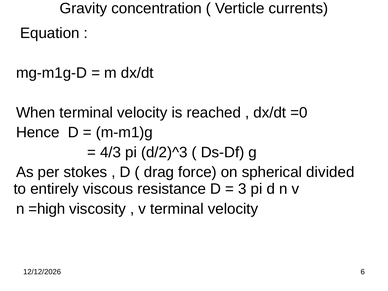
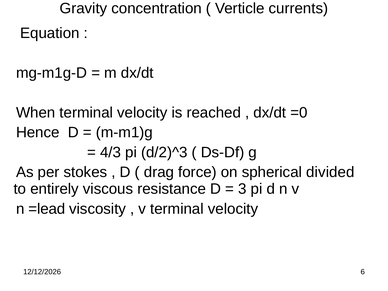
=high: =high -> =lead (47, 209)
